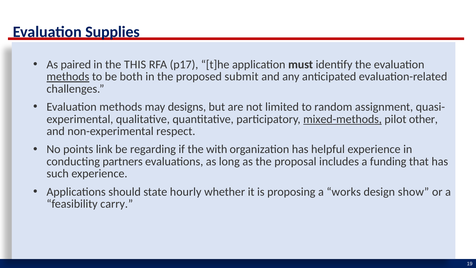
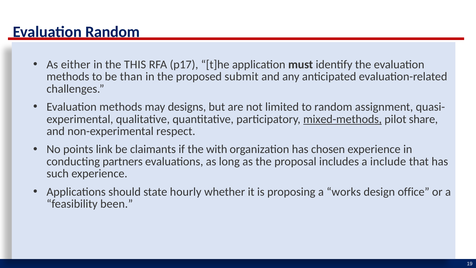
Evaluation Supplies: Supplies -> Random (113, 32)
paired: paired -> either (76, 64)
methods underline: present -> none (68, 77)
both: both -> than (131, 77)
other: other -> share (423, 119)
regarding: regarding -> claimants (153, 149)
helpful: helpful -> chosen (328, 149)
funding: funding -> include (388, 161)
show: show -> office (414, 192)
carry: carry -> been (117, 204)
